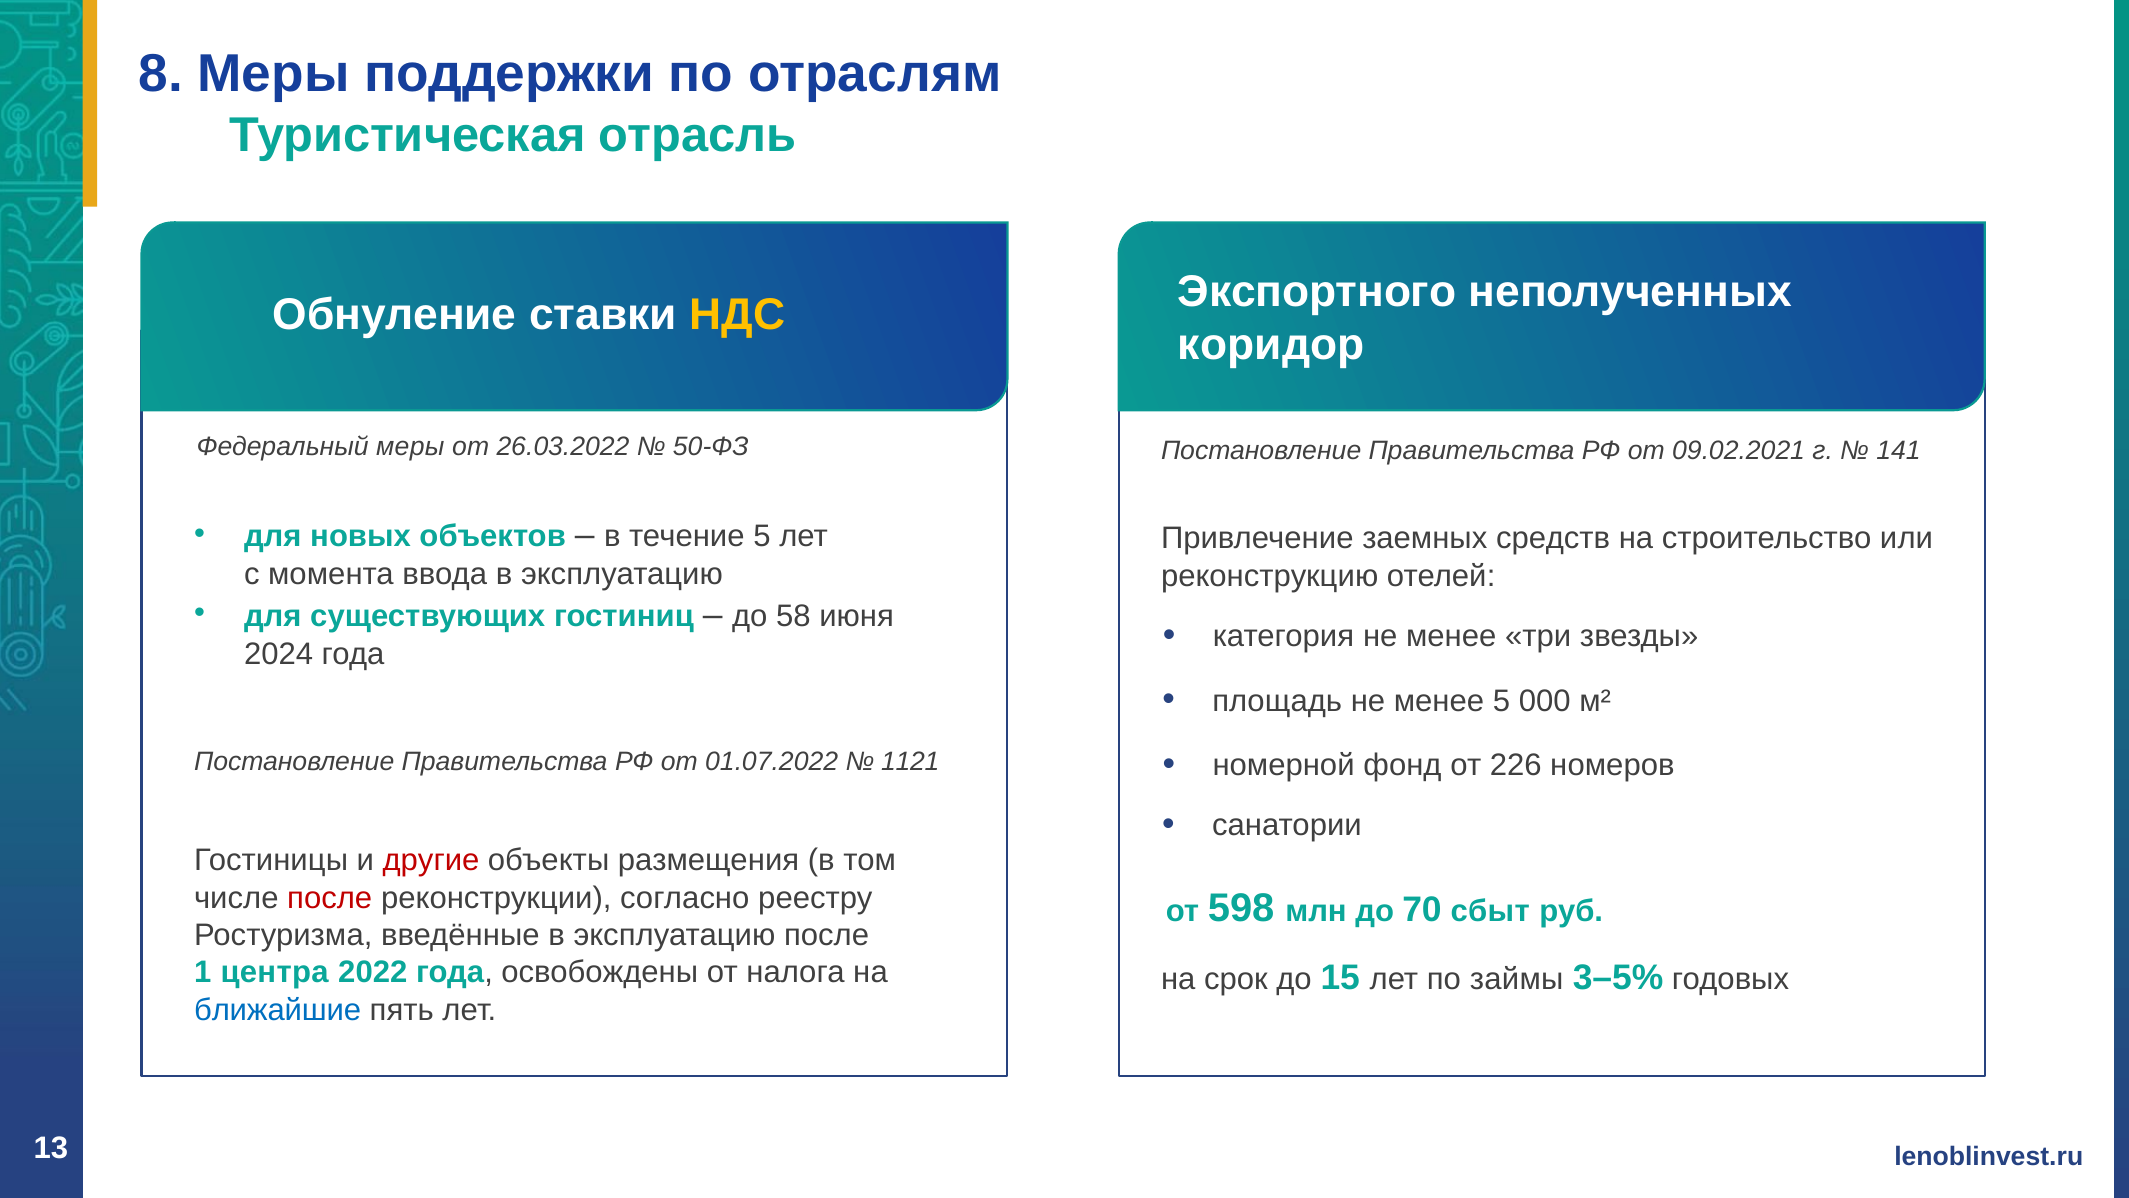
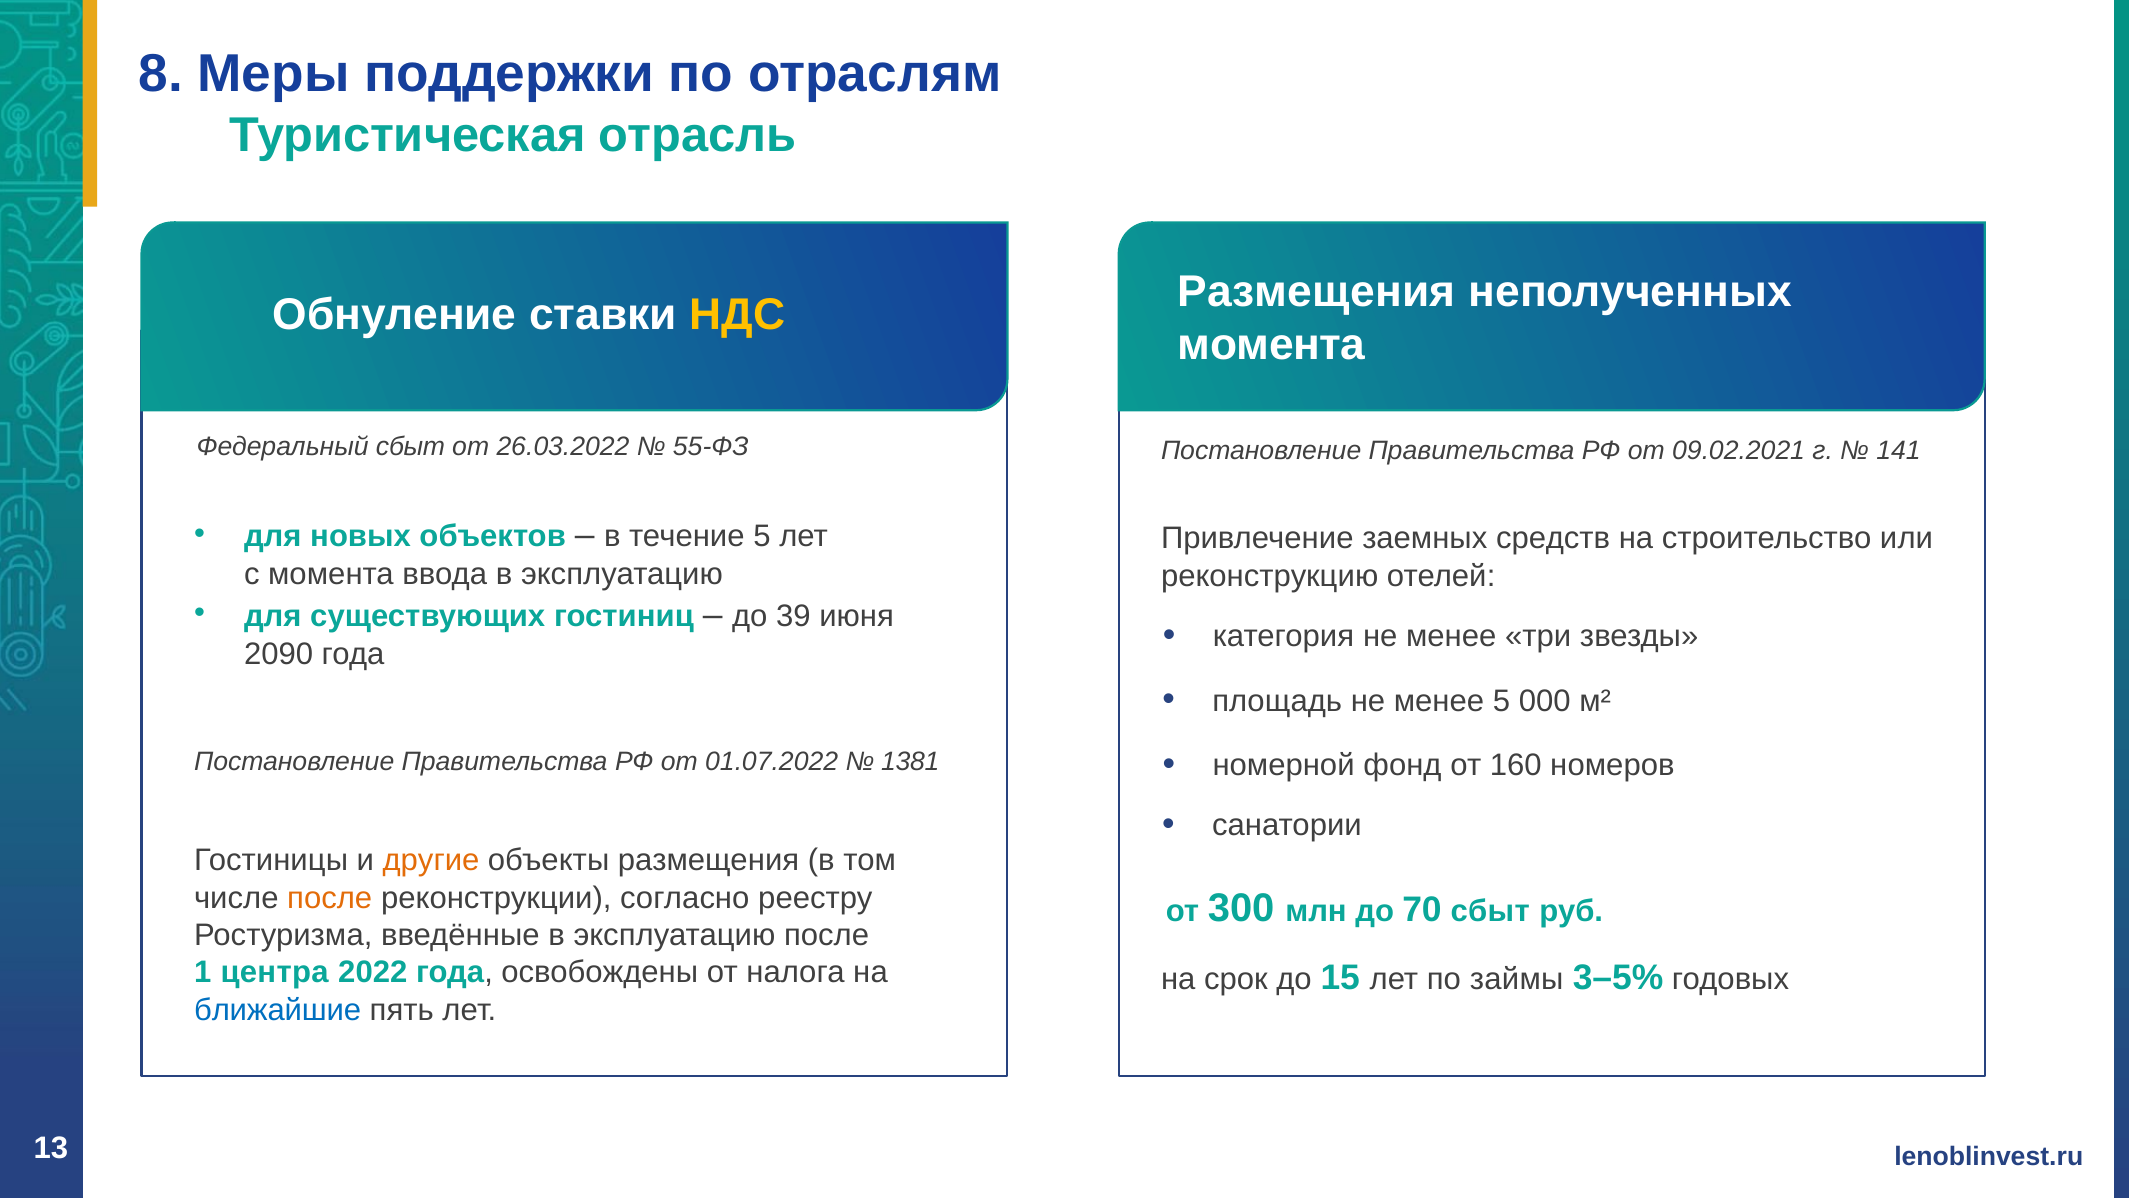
Экспортного: Экспортного -> Размещения (1317, 292)
коридор: коридор -> момента (1272, 345)
Федеральный меры: меры -> сбыт (411, 446)
50-ФЗ: 50-ФЗ -> 55-ФЗ (711, 446)
58: 58 -> 39 (793, 616)
2024: 2024 -> 2090 (279, 654)
226: 226 -> 160 (1516, 765)
1121: 1121 -> 1381 (910, 762)
другие colour: red -> orange (431, 860)
после colour: red -> orange (330, 898)
598: 598 -> 300 (1241, 908)
